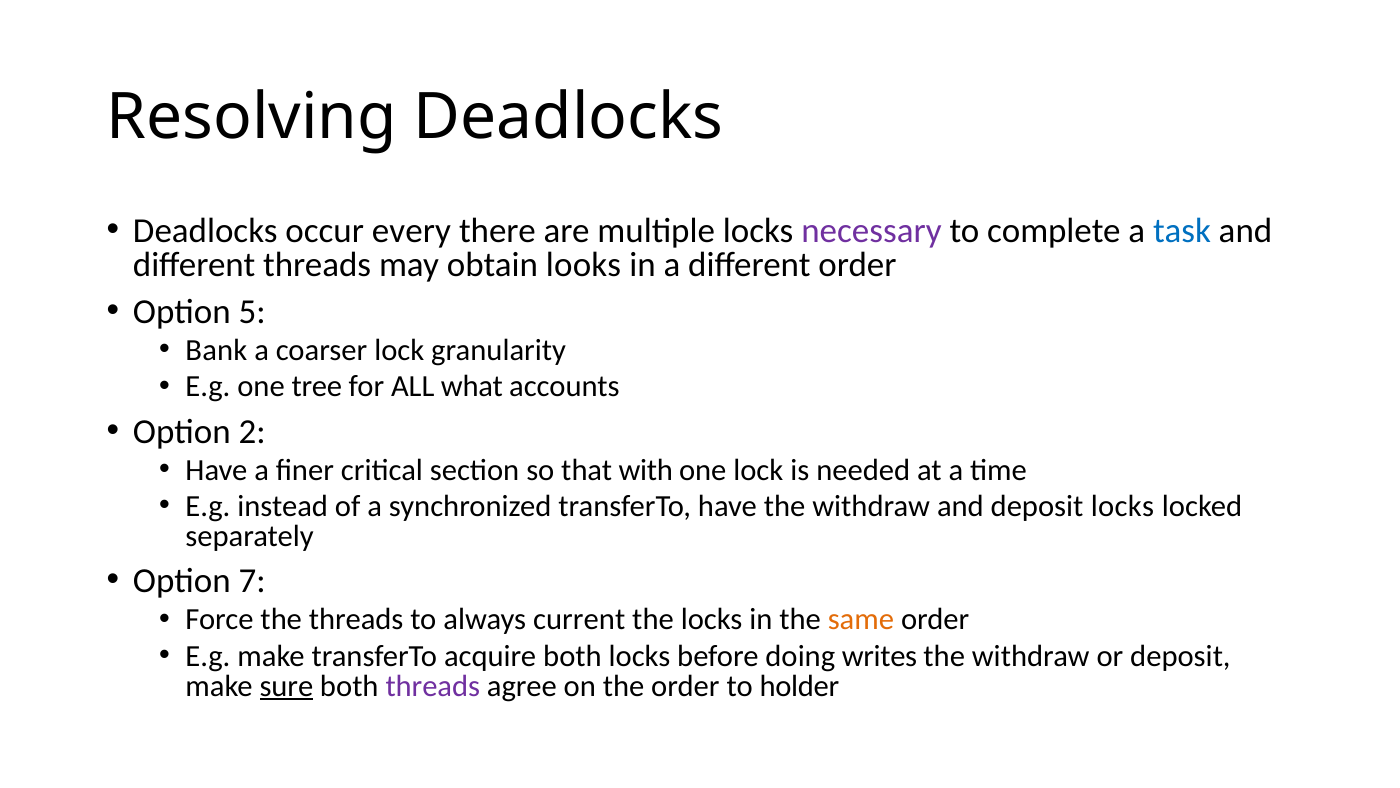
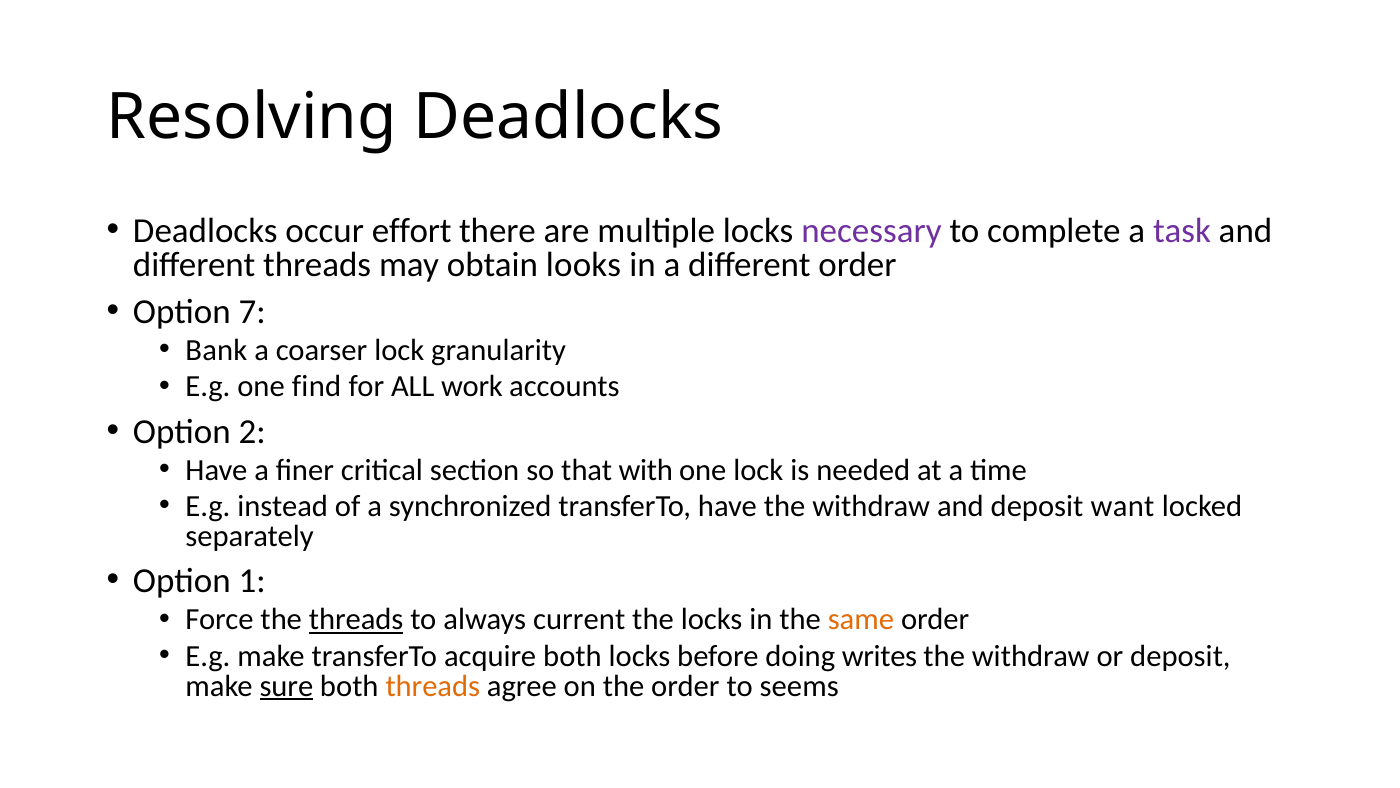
every: every -> effort (412, 231)
task colour: blue -> purple (1182, 231)
5: 5 -> 7 (252, 312)
tree: tree -> find (317, 387)
what: what -> work (472, 387)
deposit locks: locks -> want (1122, 506)
7: 7 -> 1 (252, 581)
threads underline: none -> present (356, 619)
threads colour: purple -> orange (433, 686)
holder: holder -> seems (799, 686)
